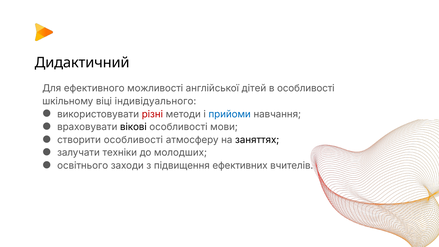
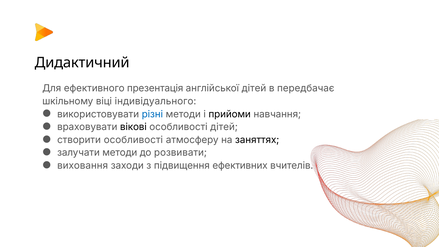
можливості: можливості -> презентація (155, 88)
в особливості: особливості -> передбачає (306, 88)
різні colour: red -> blue (152, 114)
прийоми colour: blue -> black (230, 114)
особливості мови: мови -> дітей (224, 127)
залучати техніки: техніки -> методи (120, 153)
молодших: молодших -> розвивати (180, 153)
освітнього: освітнього -> виховання (83, 166)
